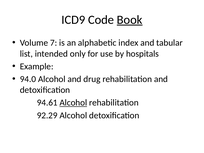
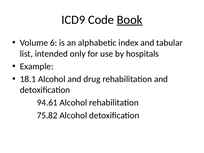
7: 7 -> 6 (54, 43)
94.0: 94.0 -> 18.1 (28, 79)
Alcohol underline: present -> none (73, 103)
92.29: 92.29 -> 75.82 (47, 115)
